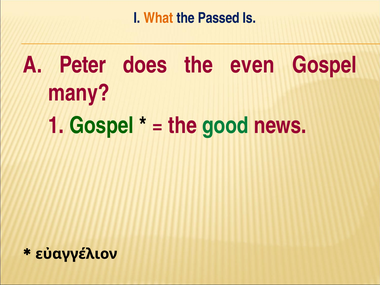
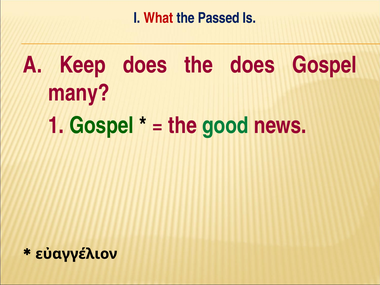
What colour: orange -> red (158, 18)
Peter: Peter -> Keep (83, 65)
the even: even -> does (253, 65)
